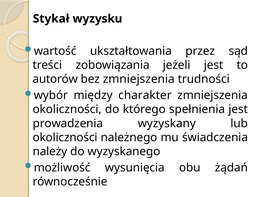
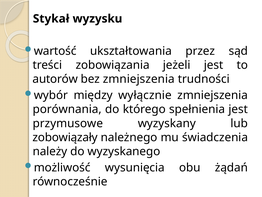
charakter: charakter -> wyłącznie (145, 95)
okoliczności: okoliczności -> porównania (67, 109)
prowadzenia: prowadzenia -> przymusowe (68, 123)
okoliczności: okoliczności -> zobowiązały (65, 137)
